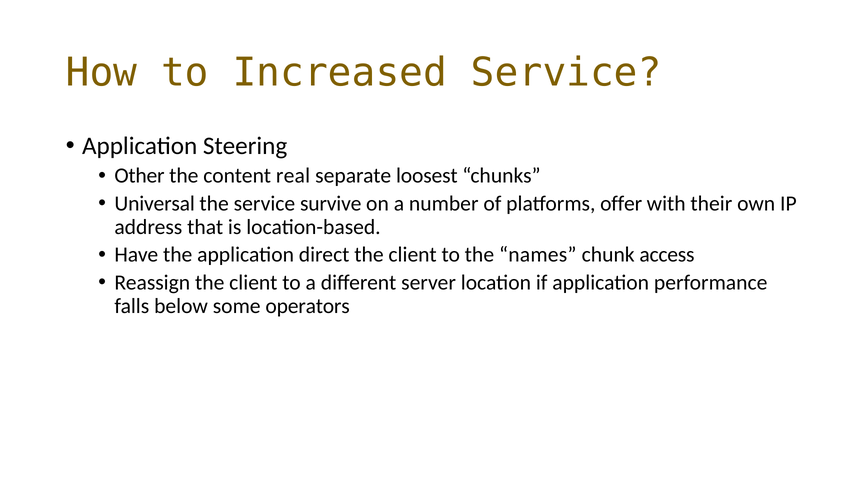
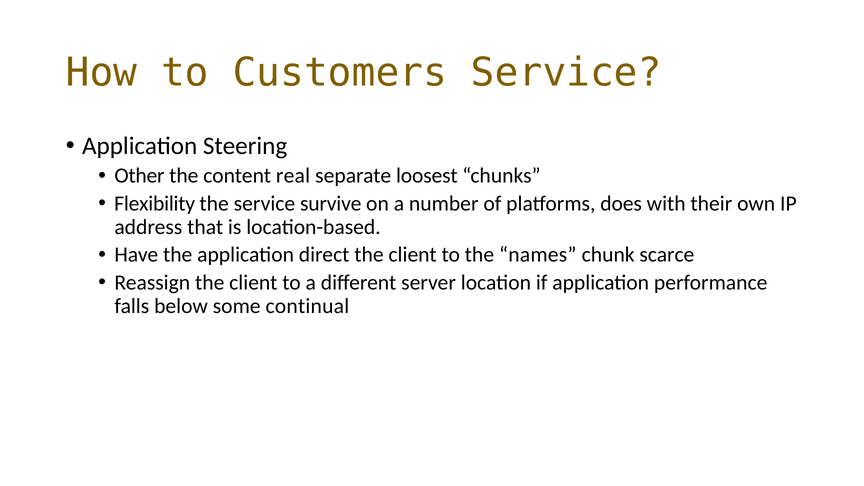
Increased: Increased -> Customers (340, 73)
Universal: Universal -> Flexibility (155, 204)
offer: offer -> does (621, 204)
access: access -> scarce (667, 255)
operators: operators -> continual (307, 306)
